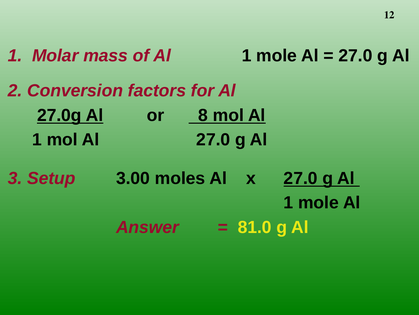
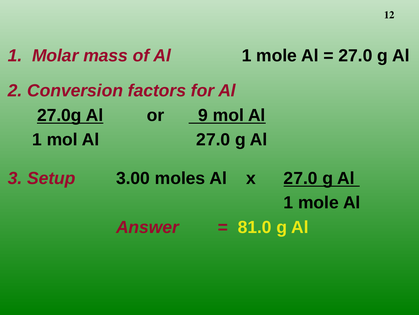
8: 8 -> 9 (203, 115)
